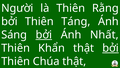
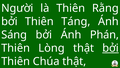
bởi underline: present -> none (44, 35)
Nhất: Nhất -> Phán (104, 35)
Khẩn: Khẩn -> Lòng (51, 48)
